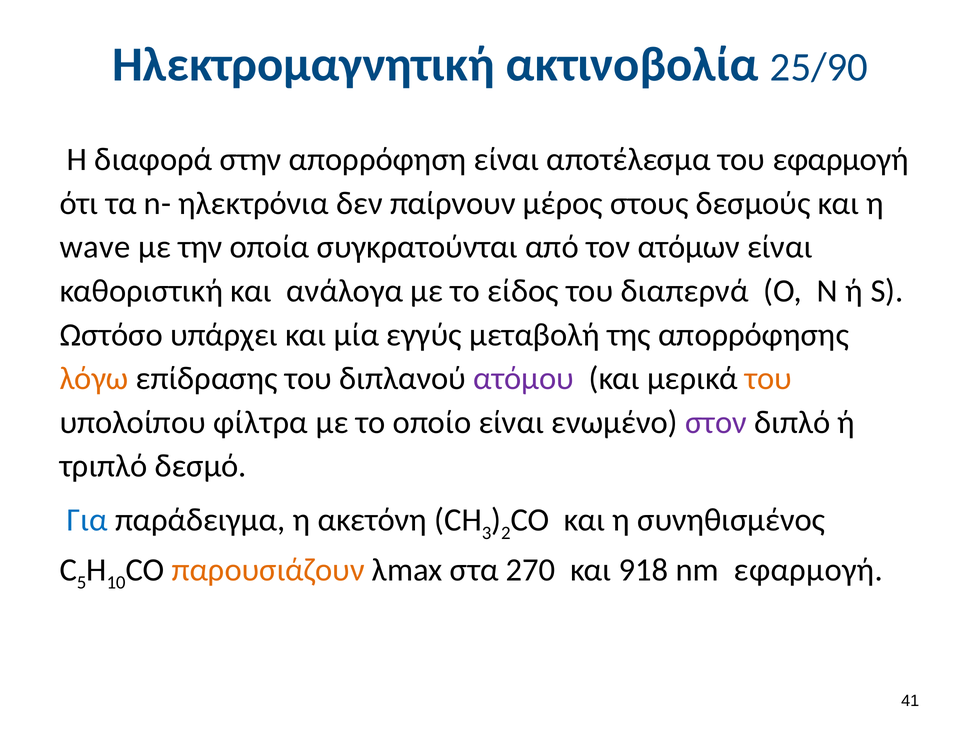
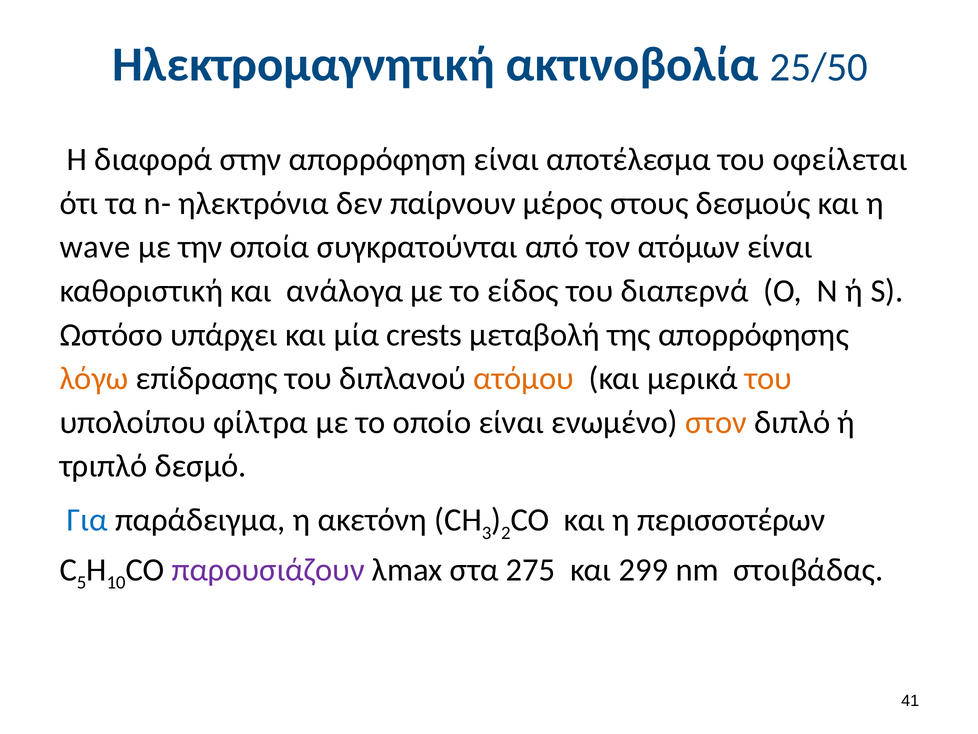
25/90: 25/90 -> 25/50 (819, 67)
του εφαρμογή: εφαρμογή -> οφείλεται (840, 159)
εγγύς: εγγύς -> crests (424, 335)
ατόμου colour: purple -> orange (524, 378)
στον colour: purple -> orange (716, 422)
συνηθισμένος: συνηθισμένος -> περισσοτέρων (731, 520)
παρουσιάζουν colour: orange -> purple (268, 570)
270: 270 -> 275 (531, 570)
918: 918 -> 299 (643, 570)
nm εφαρμογή: εφαρμογή -> στοιβάδας (809, 570)
